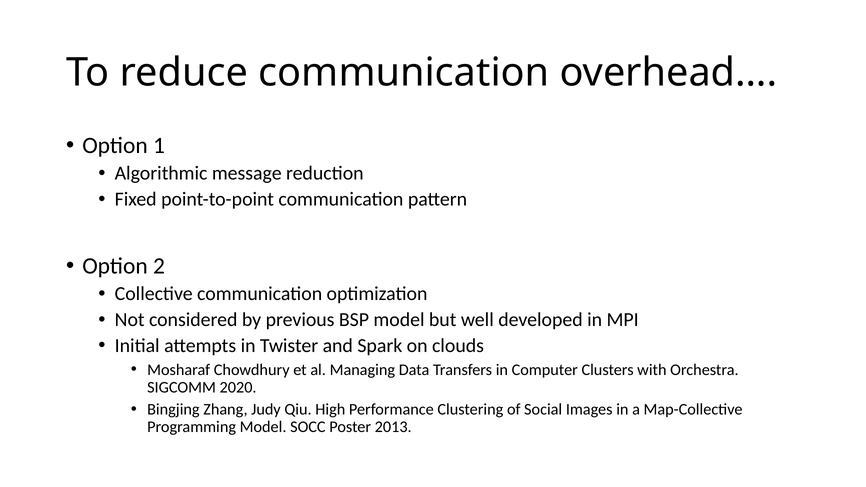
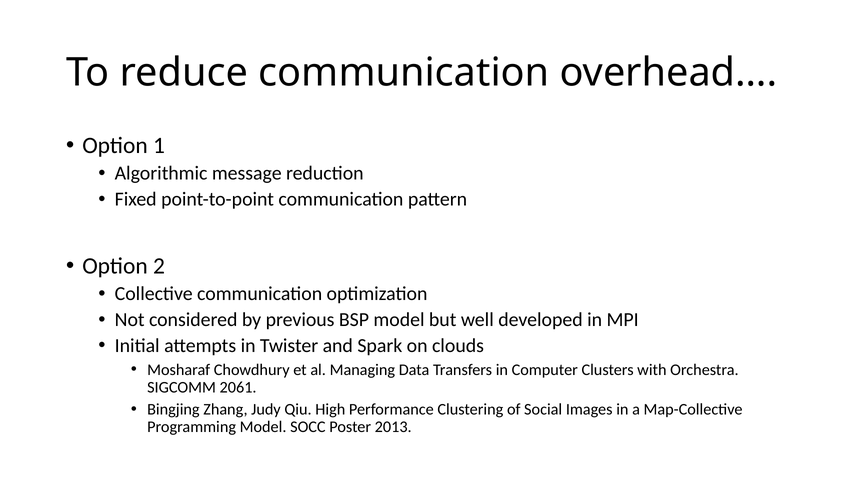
2020: 2020 -> 2061 (238, 387)
